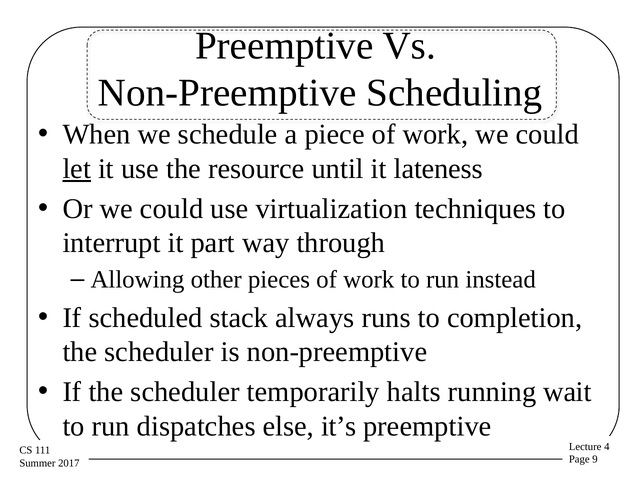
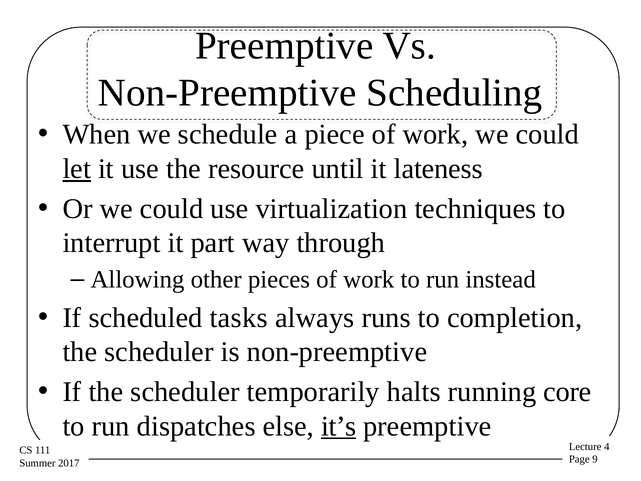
stack: stack -> tasks (239, 318)
wait: wait -> core (567, 392)
it’s underline: none -> present (339, 426)
